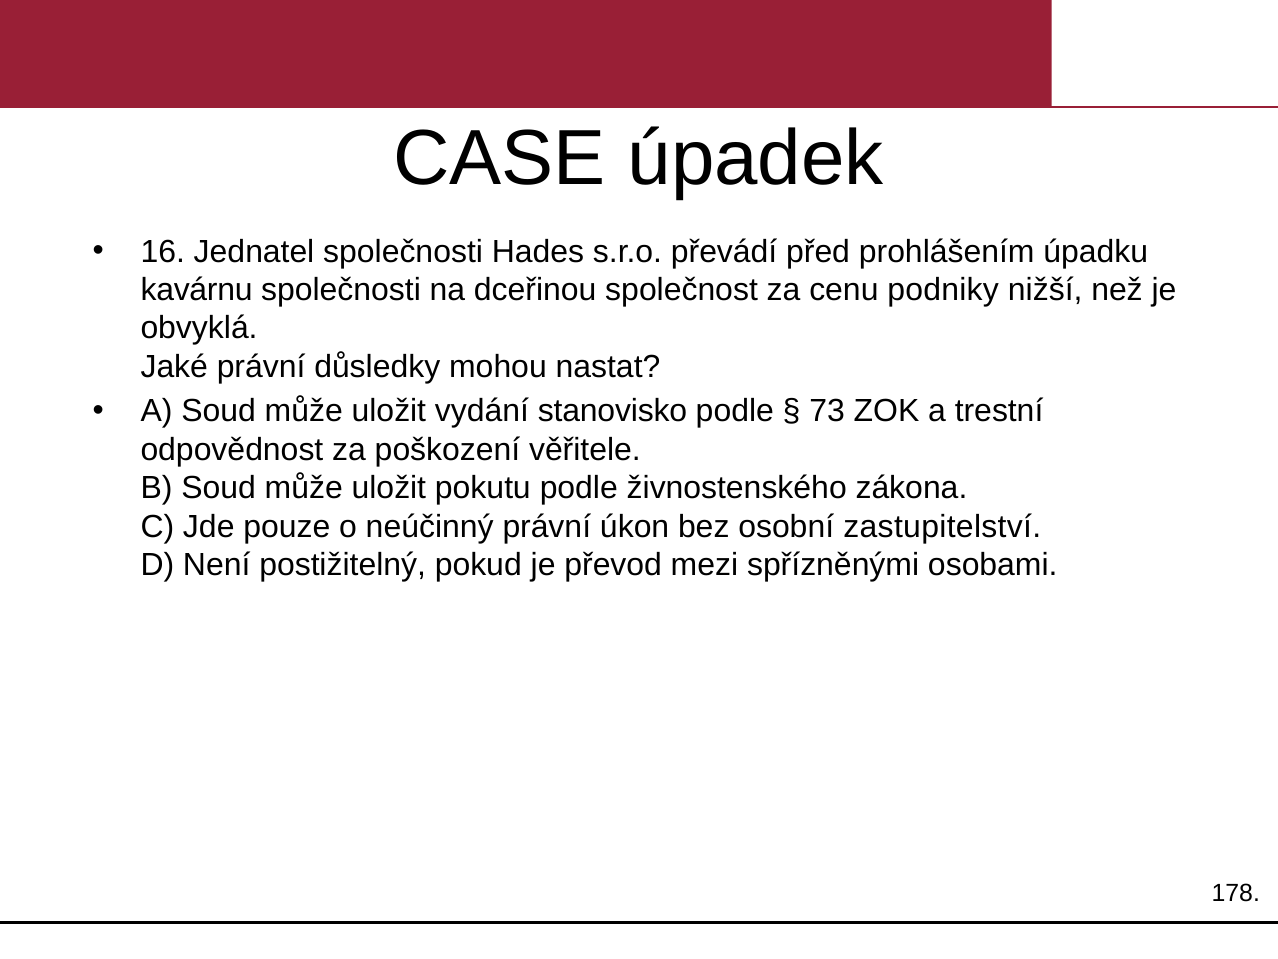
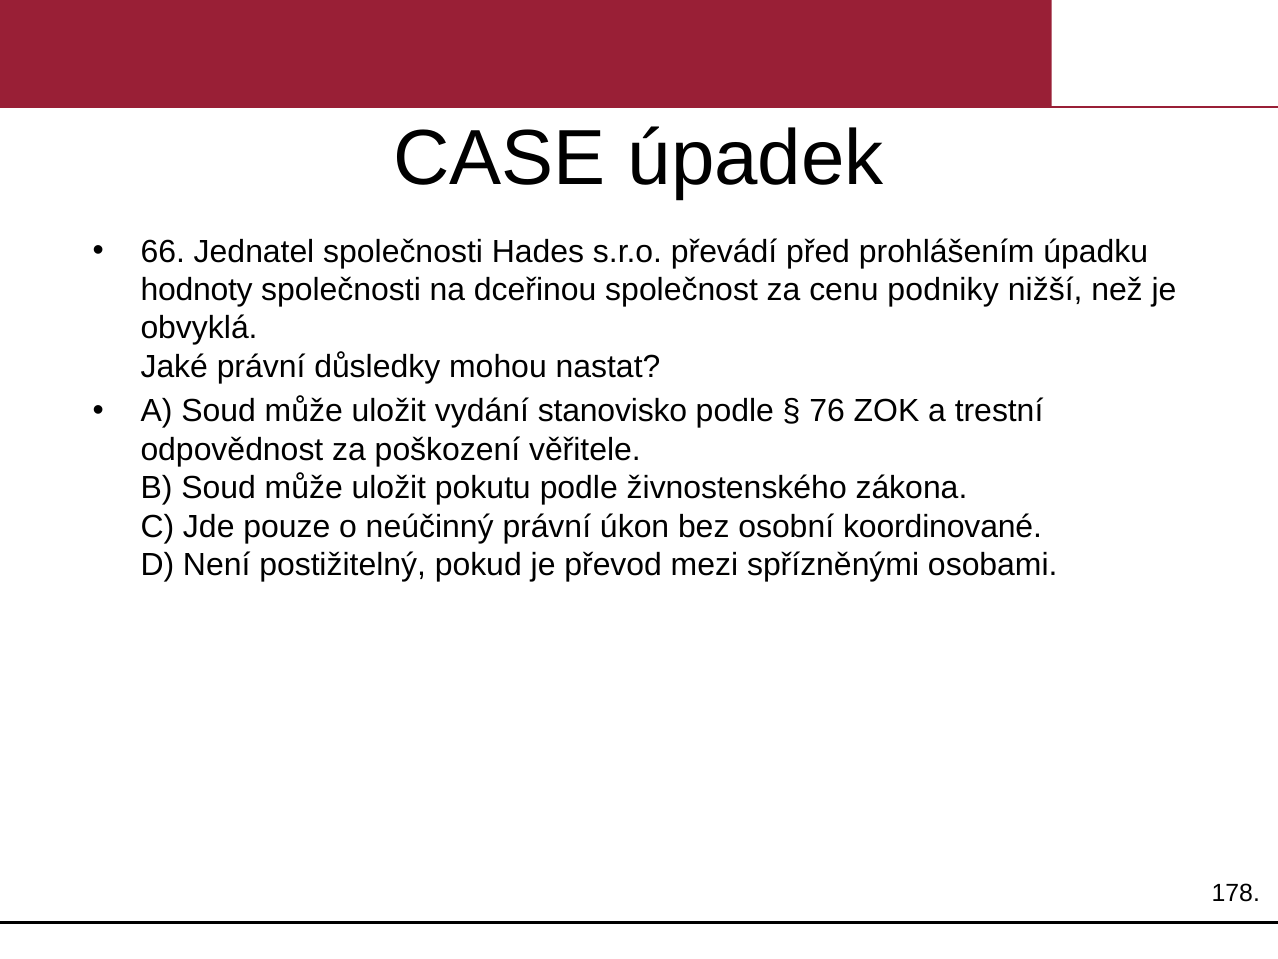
16: 16 -> 66 (163, 251)
kavárnu: kavárnu -> hodnoty (197, 290)
73: 73 -> 76 (827, 411)
zastupitelství: zastupitelství -> koordinované (943, 526)
